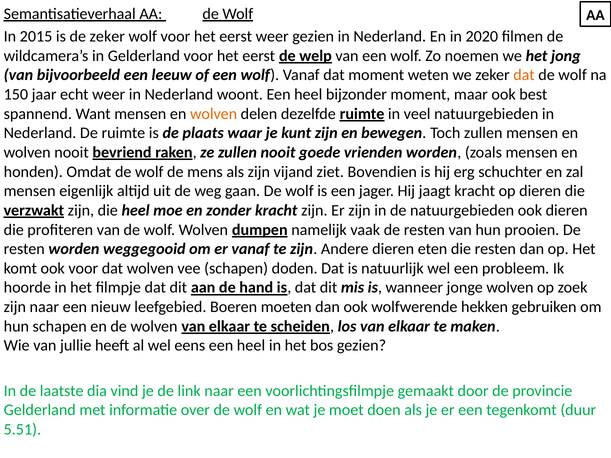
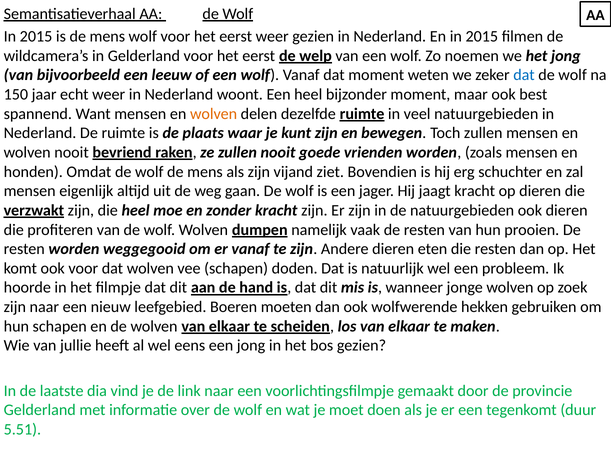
is de zeker: zeker -> mens (107, 36)
En in 2020: 2020 -> 2015 (482, 36)
dat colour: orange -> blue (524, 75)
eens een heel: heel -> jong (251, 346)
